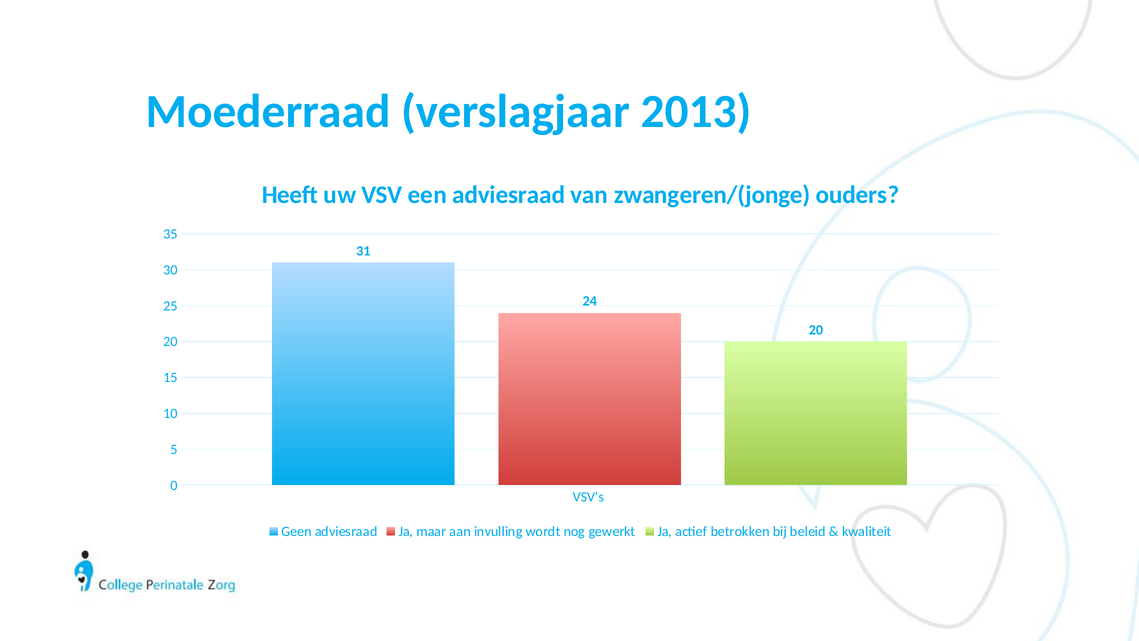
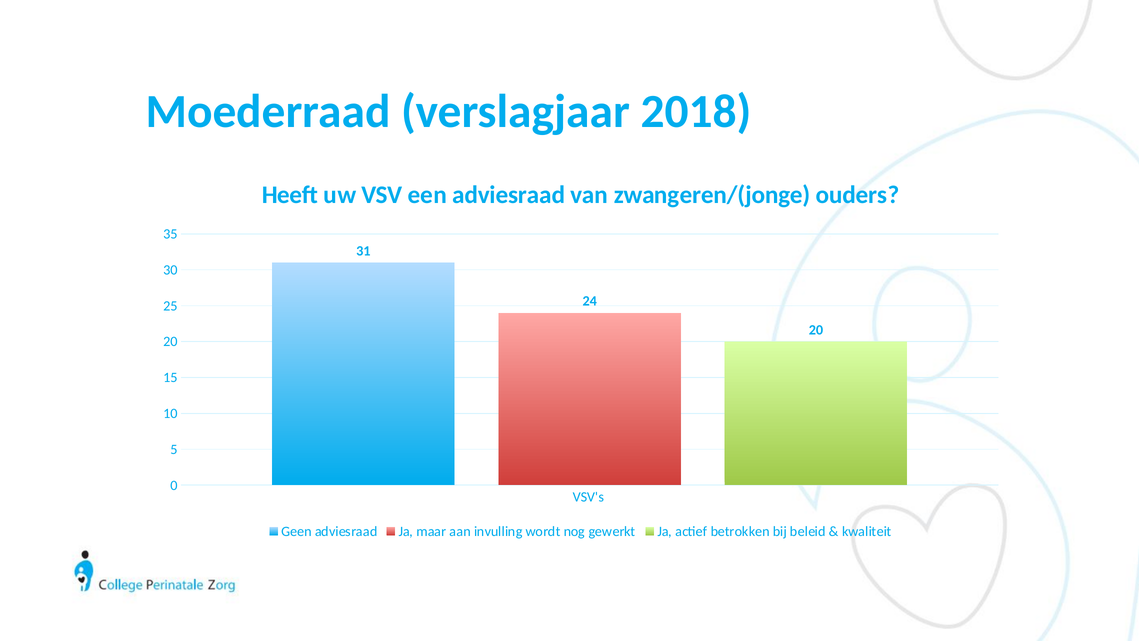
2013: 2013 -> 2018 (696, 111)
